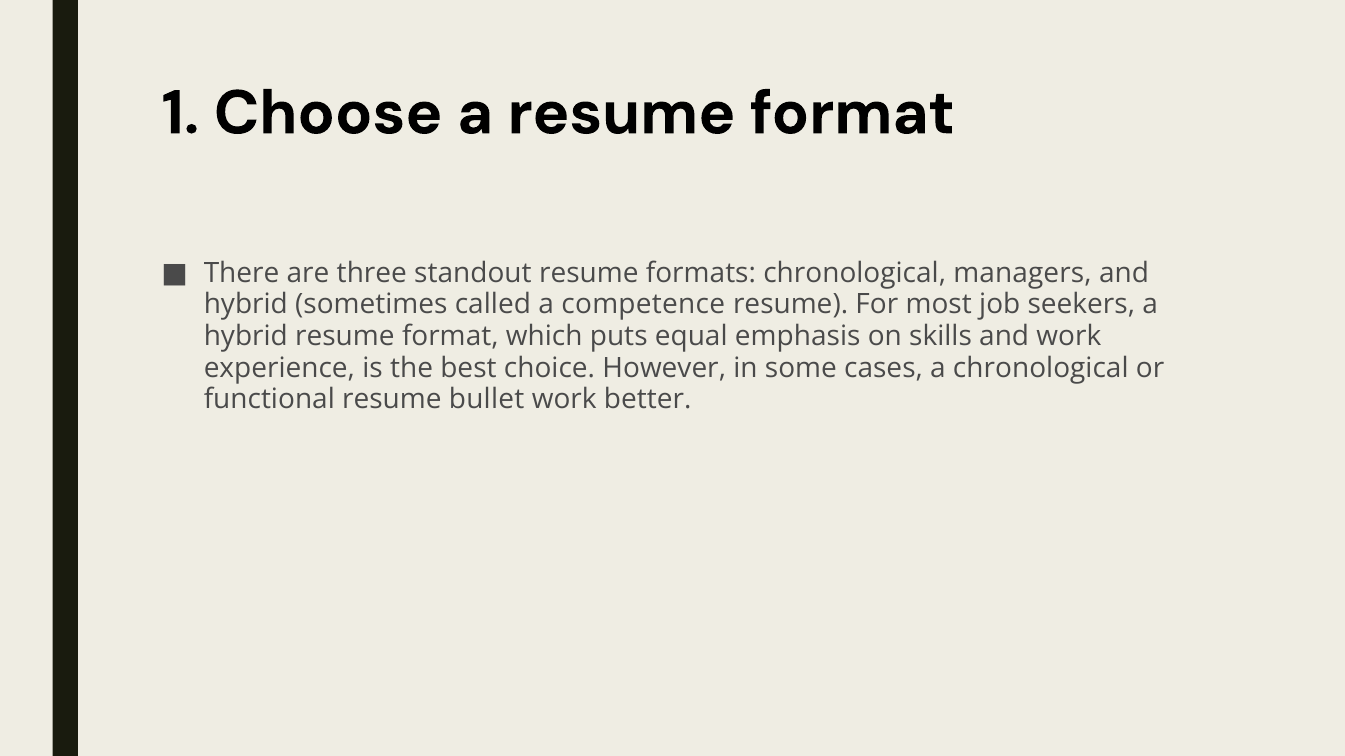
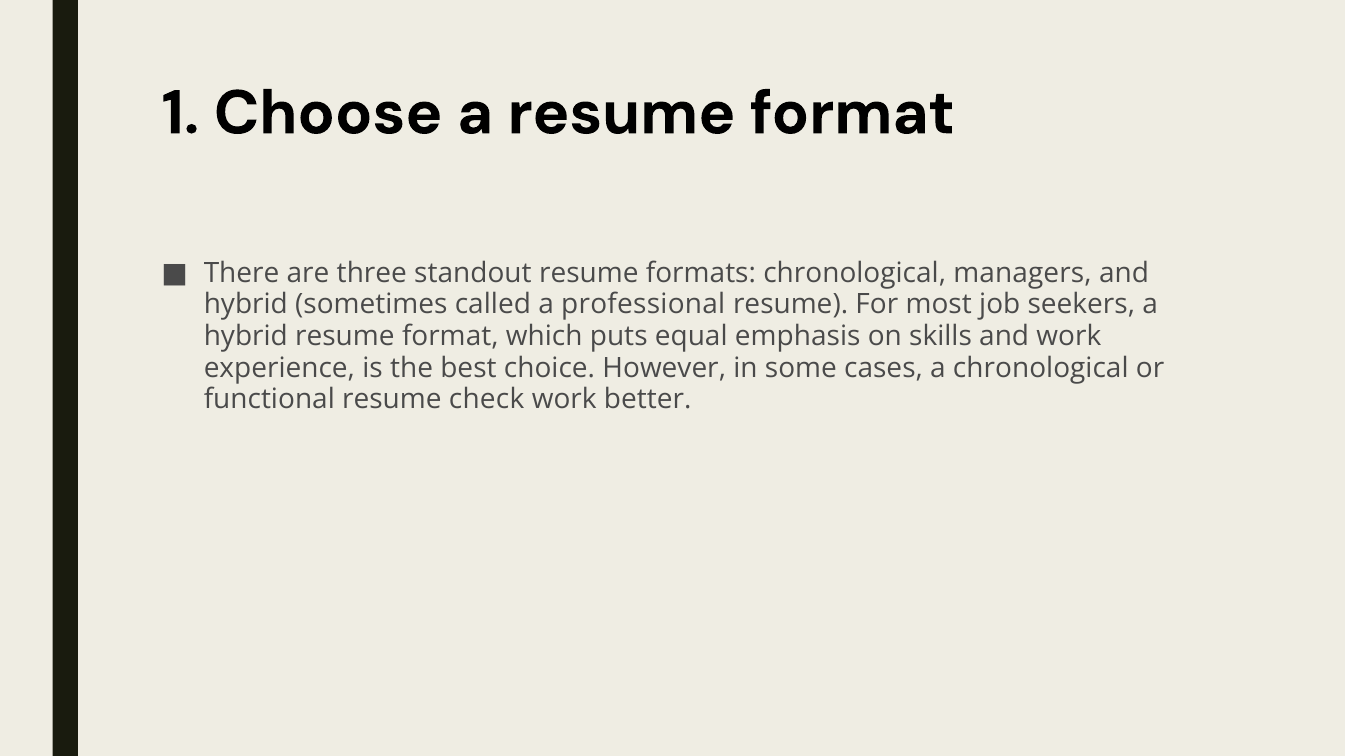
competence: competence -> professional (643, 305)
bullet: bullet -> check (487, 400)
